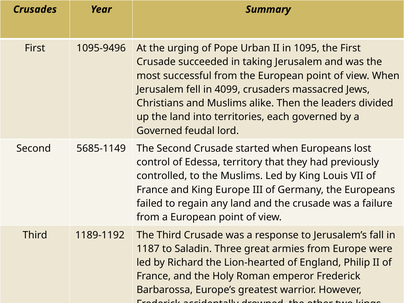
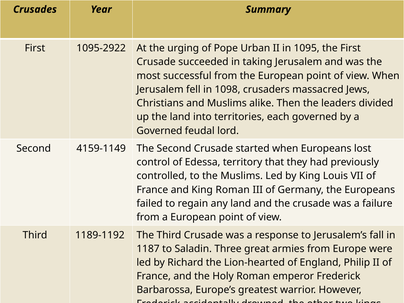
1095-9496: 1095-9496 -> 1095-2922 (101, 48)
4099: 4099 -> 1098 (227, 89)
5685-1149: 5685-1149 -> 4159-1149 (101, 149)
King Europe: Europe -> Roman (233, 190)
